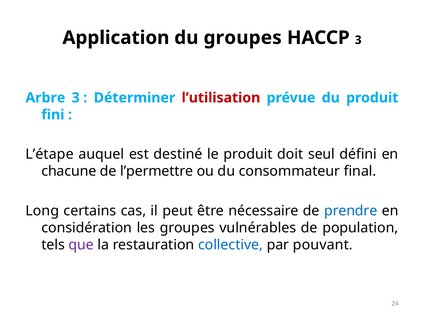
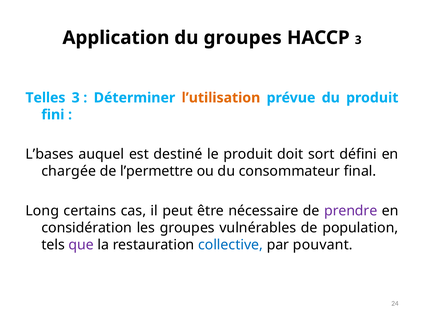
Arbre: Arbre -> Telles (45, 98)
l’utilisation colour: red -> orange (221, 98)
L’étape: L’étape -> L’bases (50, 154)
seul: seul -> sort (321, 154)
chacune: chacune -> chargée (69, 171)
prendre colour: blue -> purple (351, 211)
